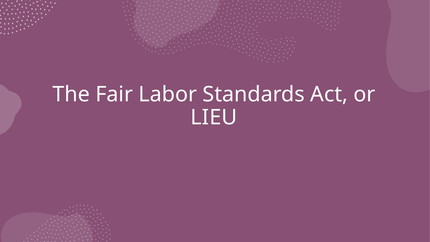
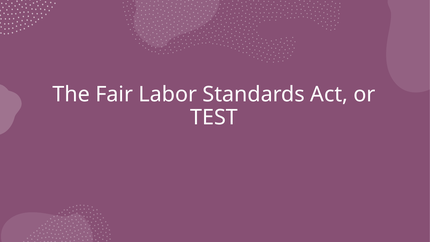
LIEU: LIEU -> TEST (214, 117)
